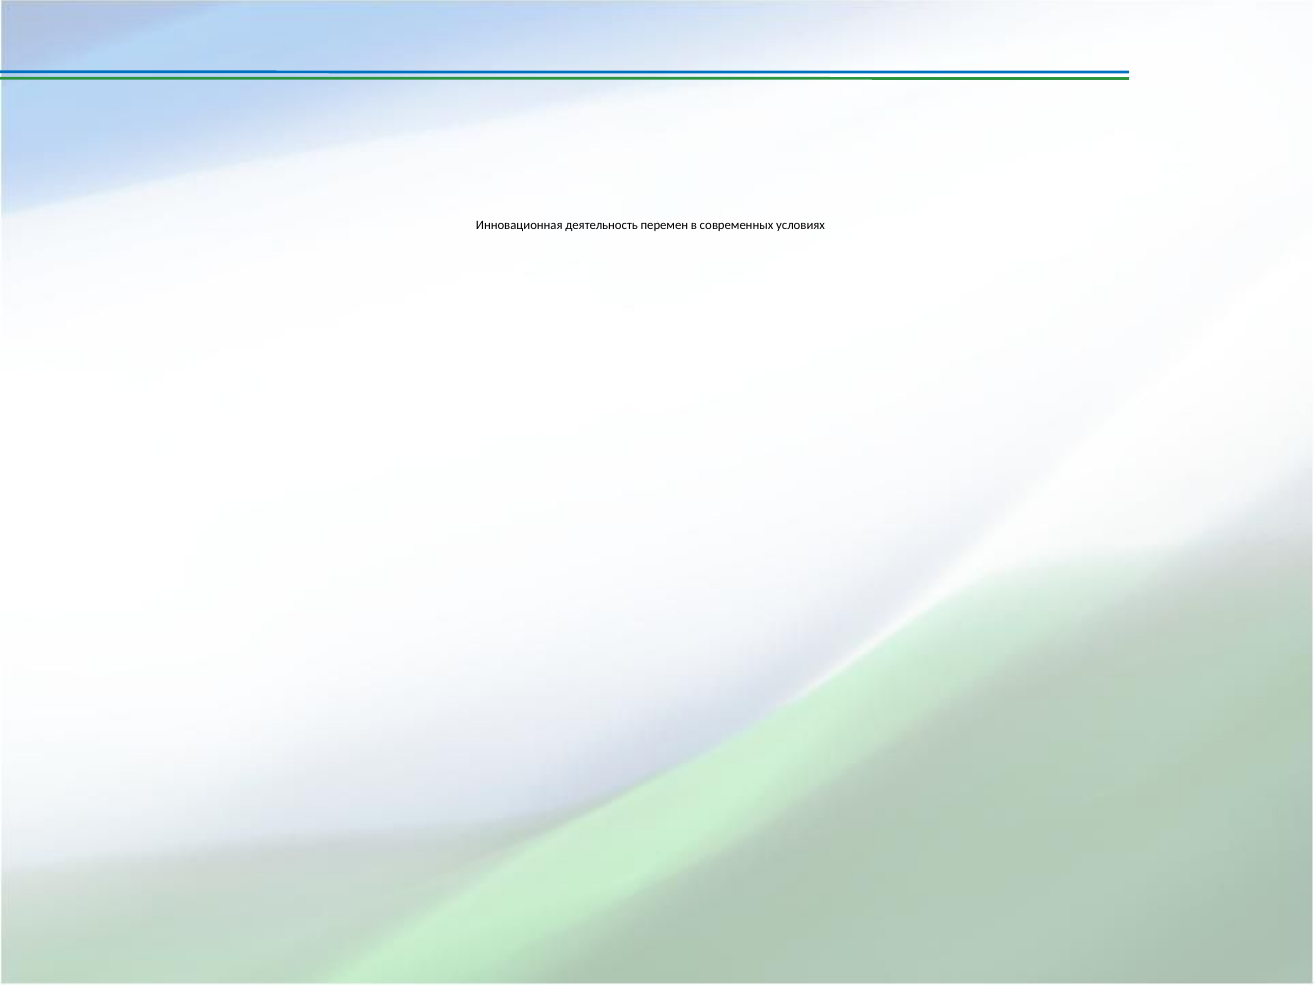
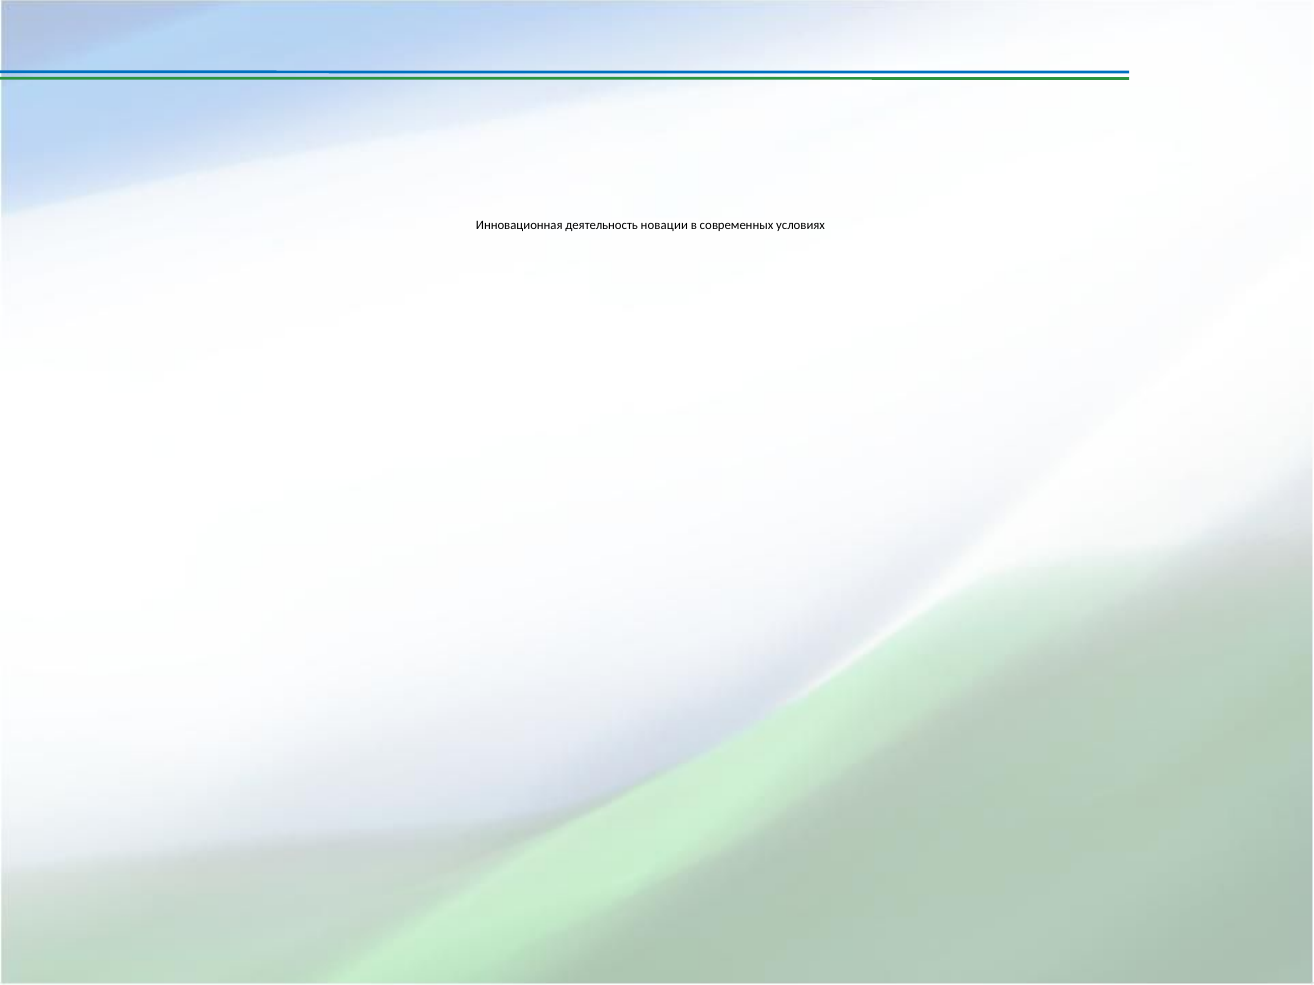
перемен: перемен -> новации (664, 225)
